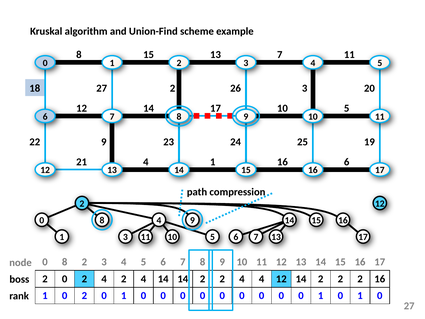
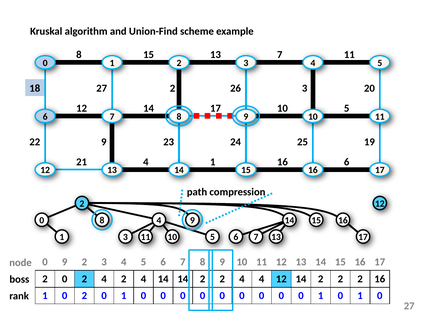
0 8: 8 -> 9 (65, 262)
